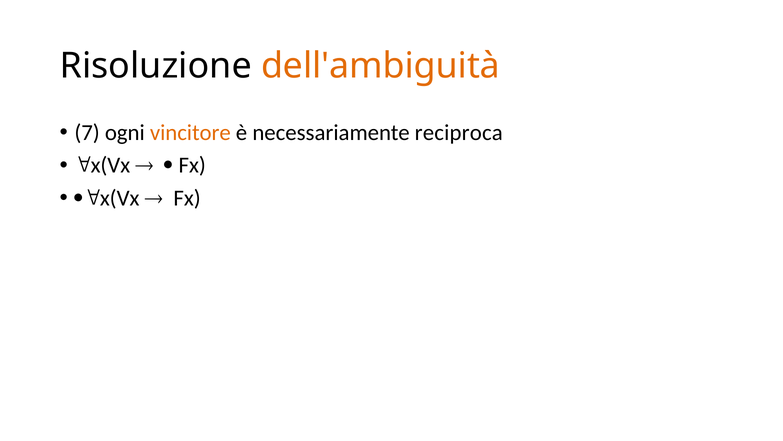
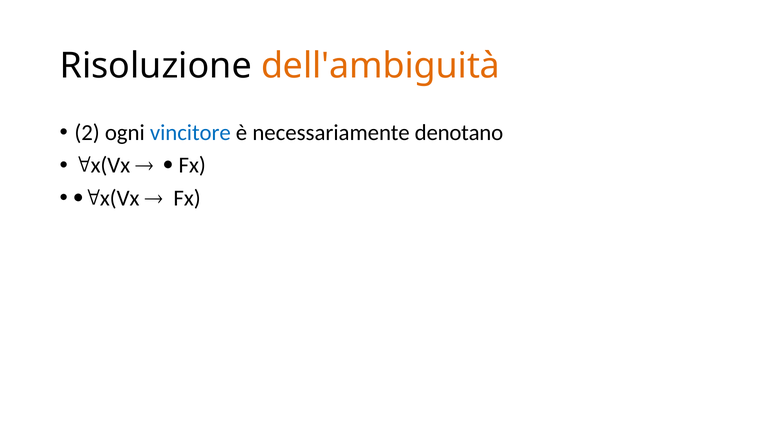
7: 7 -> 2 (87, 132)
vincitore colour: orange -> blue (190, 132)
reciproca: reciproca -> denotano (459, 132)
